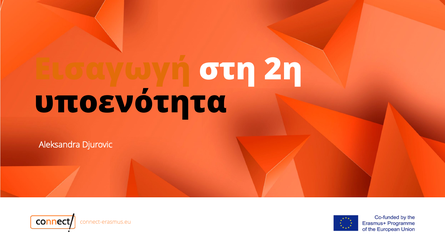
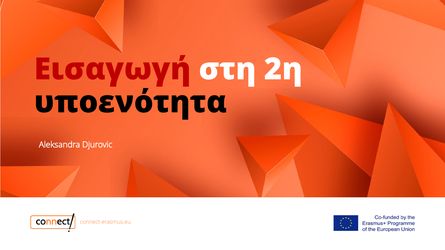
Εισαγωγή colour: orange -> red (113, 69)
